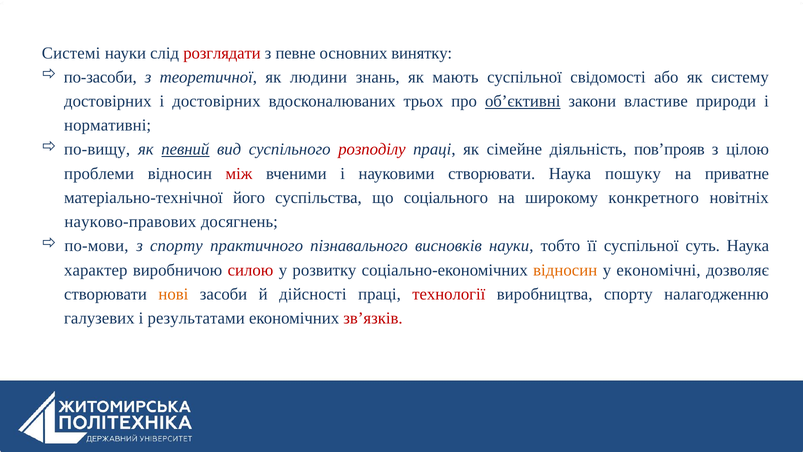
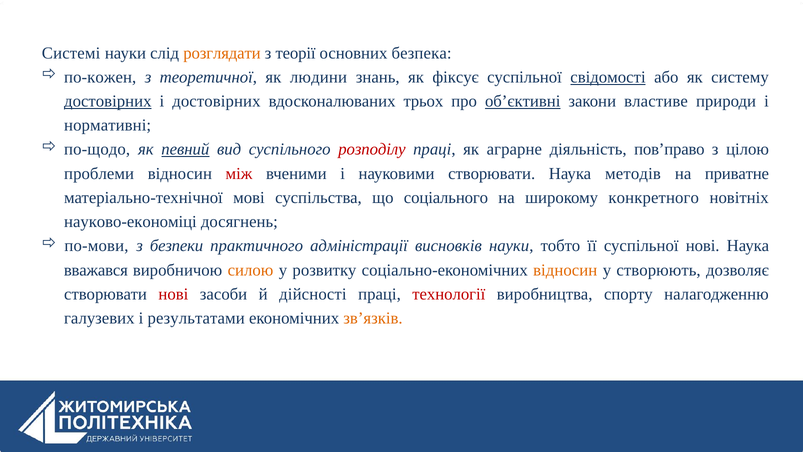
розглядати colour: red -> orange (222, 53)
певне: певне -> теорії (296, 53)
винятку: винятку -> безпека (422, 53)
по-засоби: по-засоби -> по-кожен (100, 77)
мають: мають -> фіксує (456, 77)
свідомості underline: none -> present (608, 77)
достовірних underline: none -> present (108, 101)
по-вищу: по-вищу -> по-щодо (97, 149)
сімейне: сімейне -> аграрне (514, 149)
пов’прояв: пов’прояв -> пов’право (669, 149)
пошуку: пошуку -> методів (633, 173)
його: його -> мові (249, 198)
науково-правових: науково-правових -> науково-економіці (130, 222)
з спорту: спорту -> безпеки (177, 246)
пізнавального: пізнавального -> адміністрації (359, 246)
суспільної суть: суть -> нові (703, 246)
характер: характер -> вважався (96, 270)
силою colour: red -> orange (250, 270)
економічні: економічні -> створюють (659, 270)
нові colour: orange -> red (173, 294)
зв’язків colour: red -> orange (373, 318)
